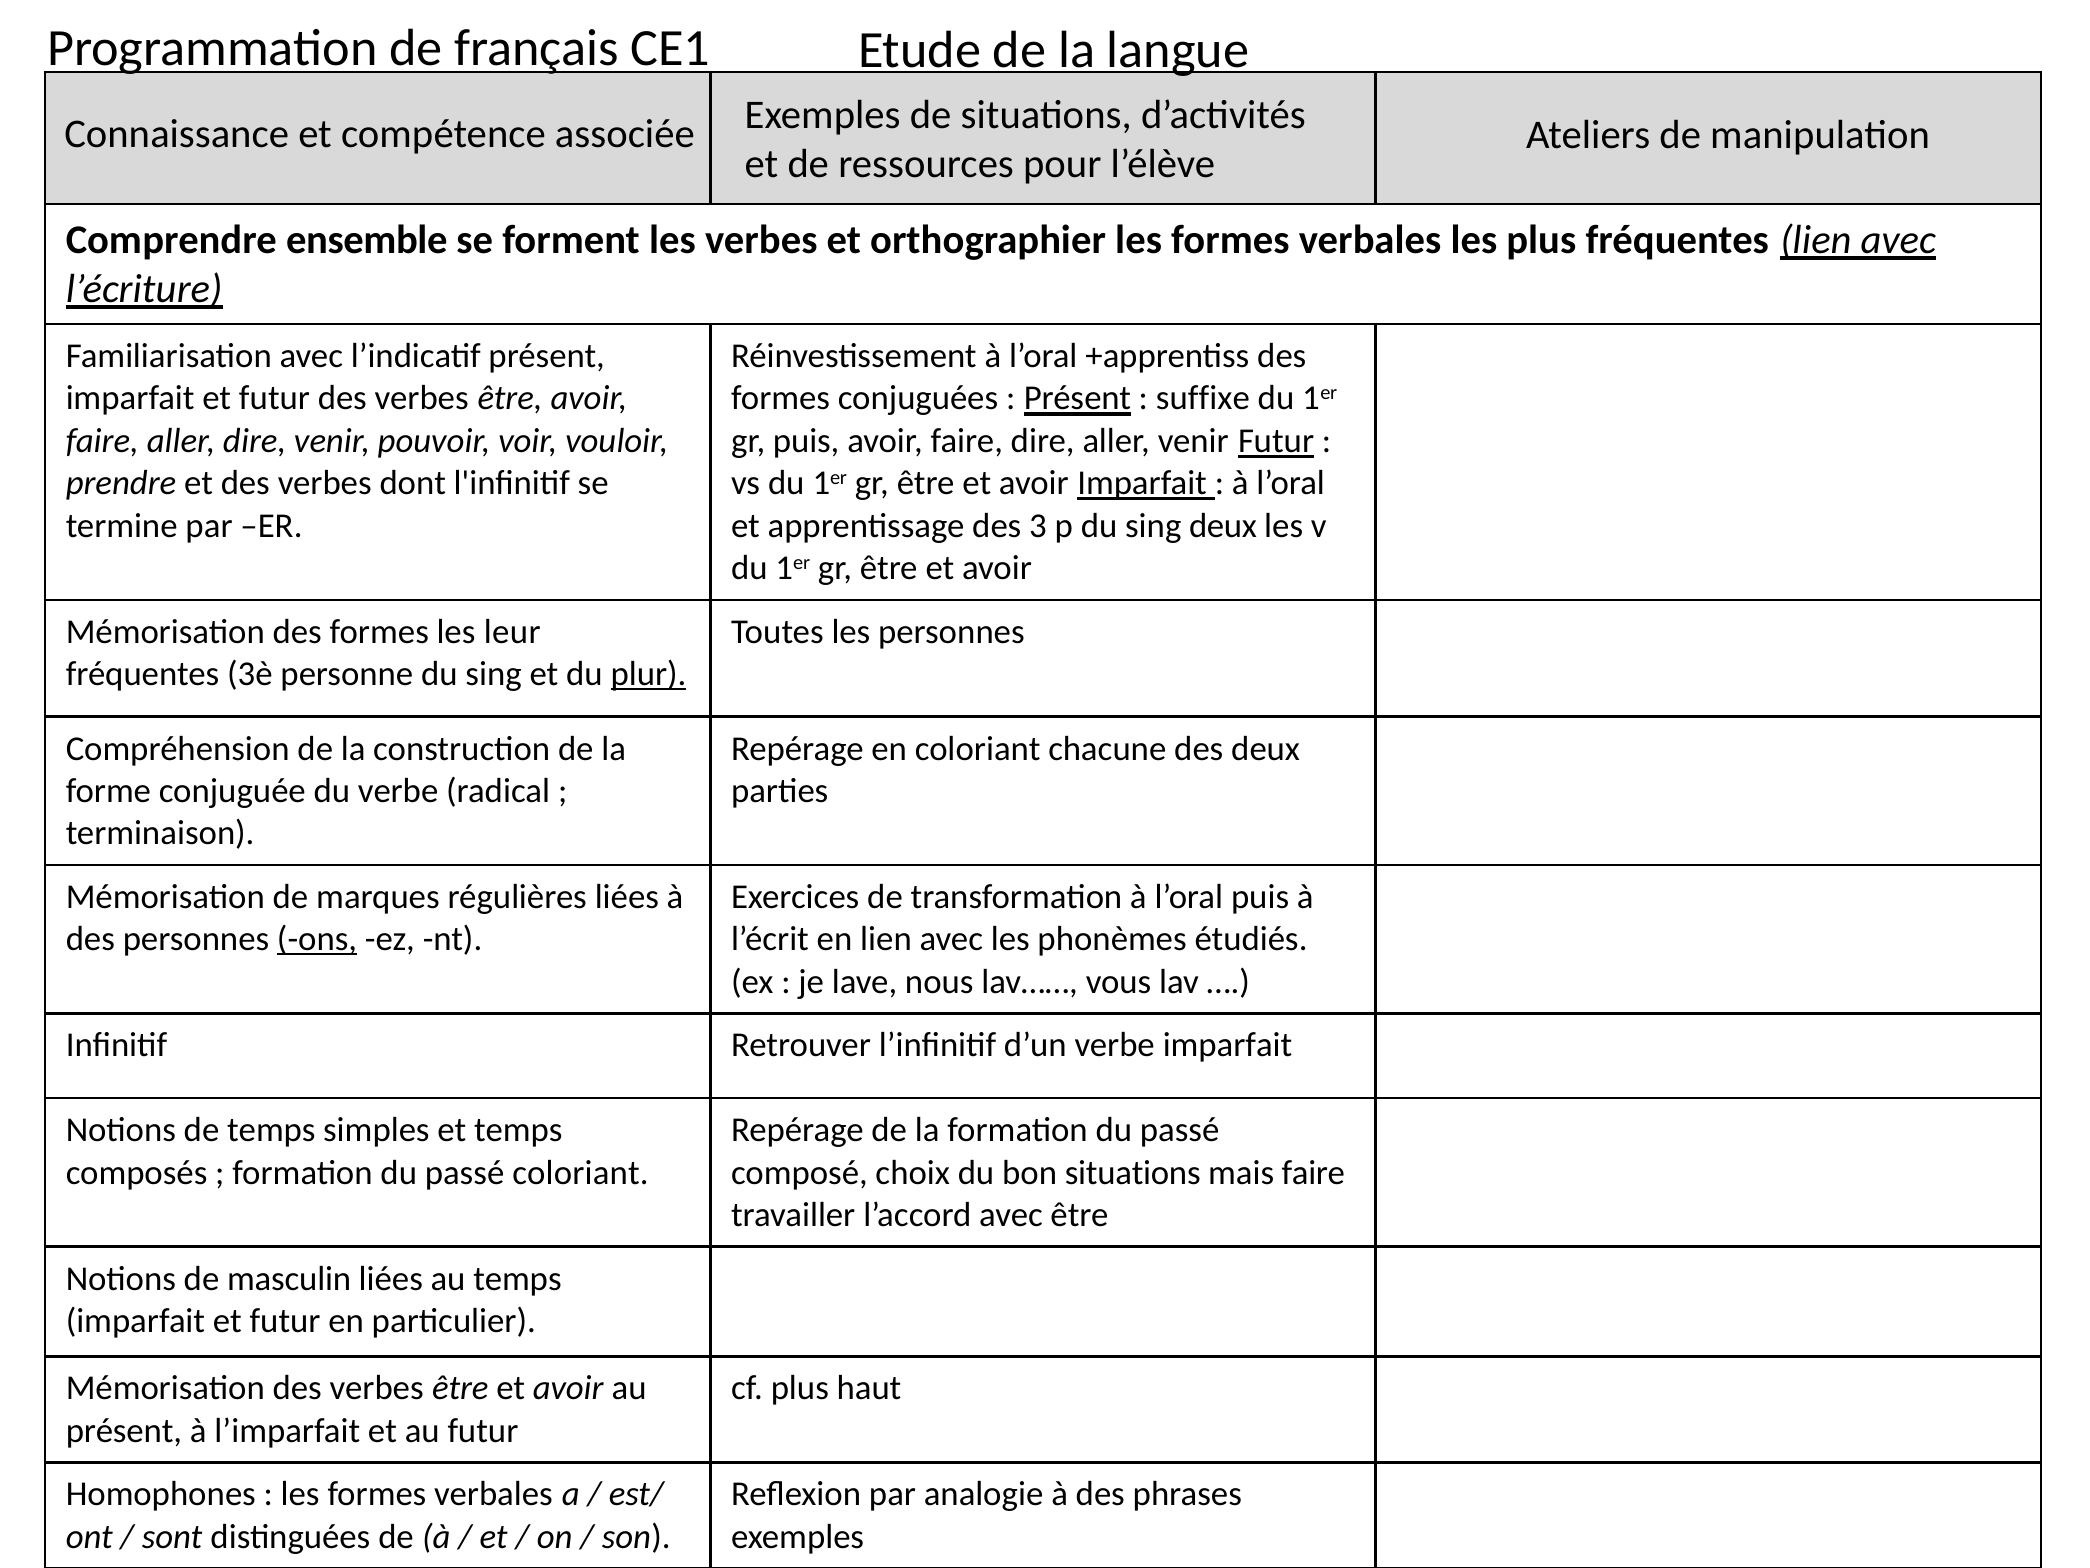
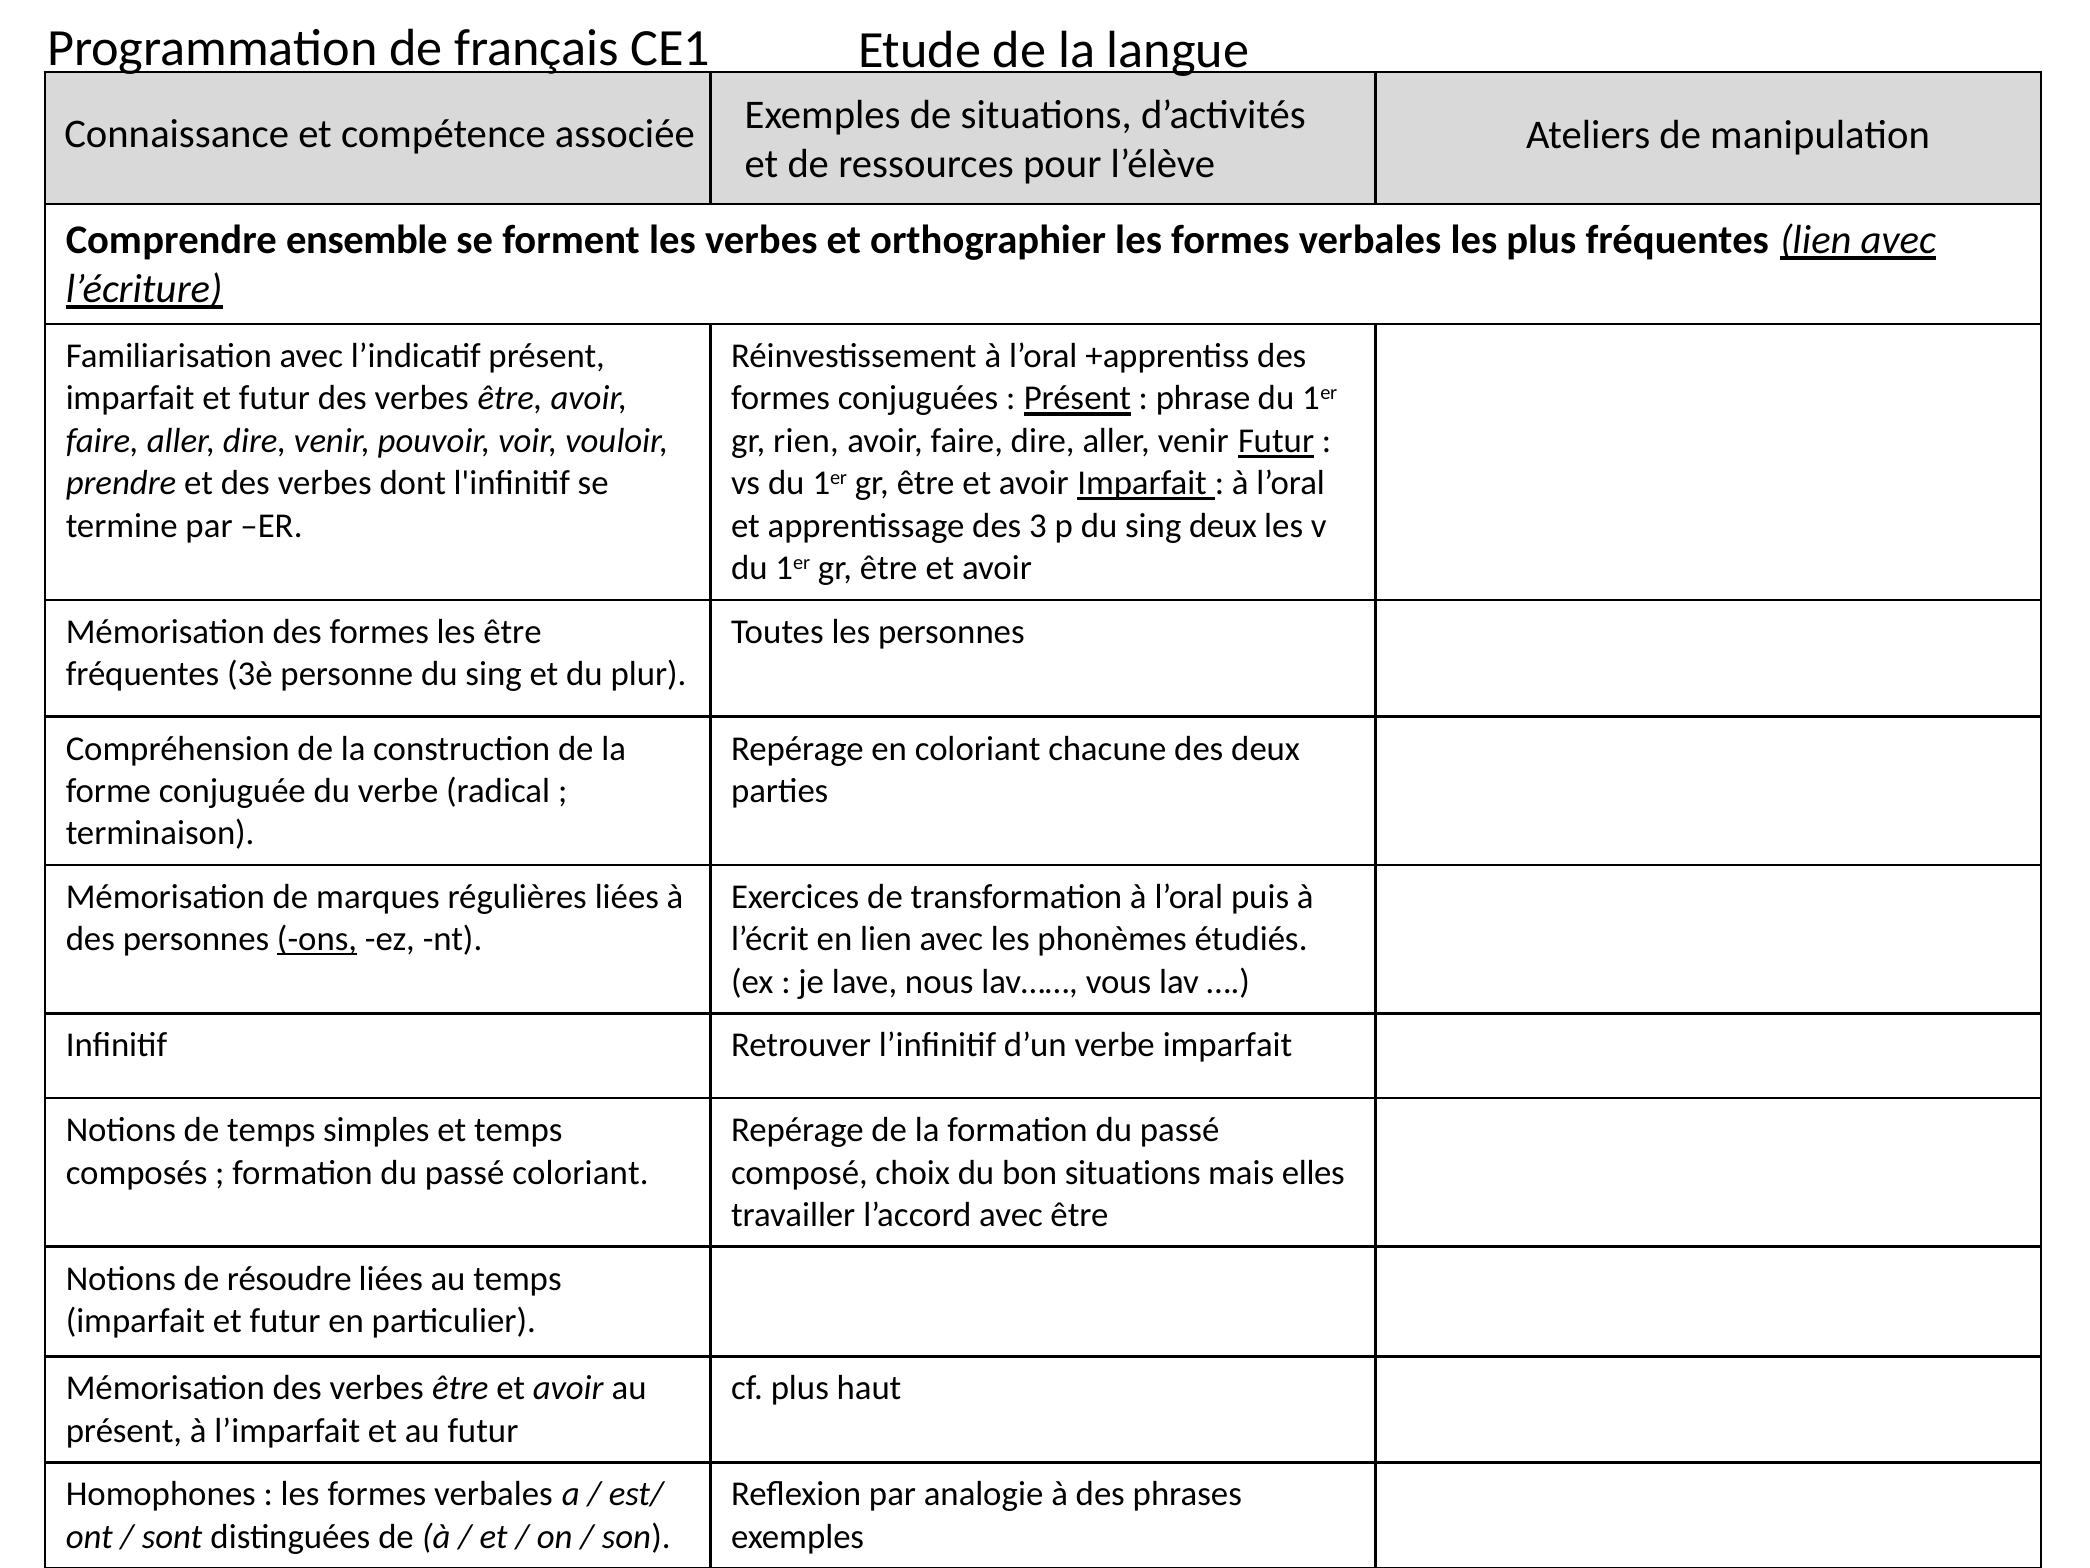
suffixe: suffixe -> phrase (1203, 398)
gr puis: puis -> rien (806, 441)
les leur: leur -> être (512, 632)
plur underline: present -> none (649, 674)
mais faire: faire -> elles (1313, 1172)
masculin: masculin -> résoudre (289, 1278)
